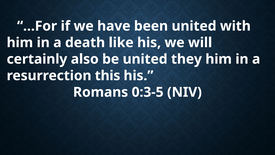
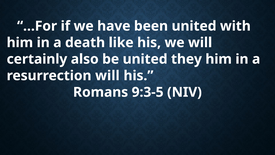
resurrection this: this -> will (107, 76)
0:3-5: 0:3-5 -> 9:3-5 (148, 92)
